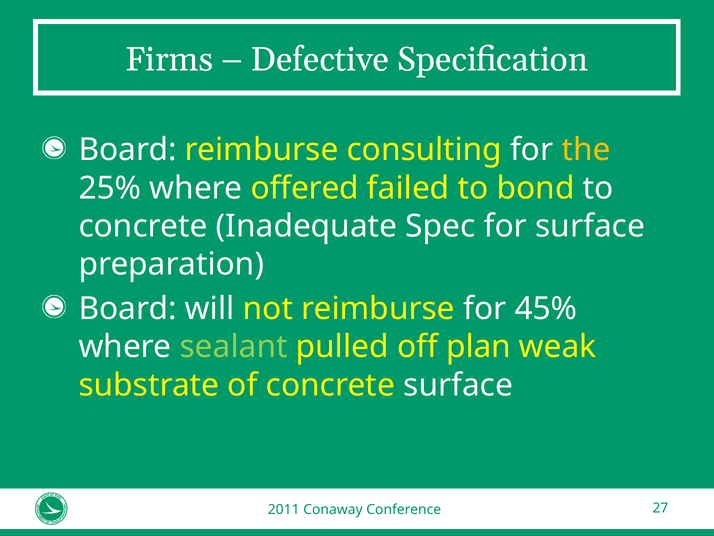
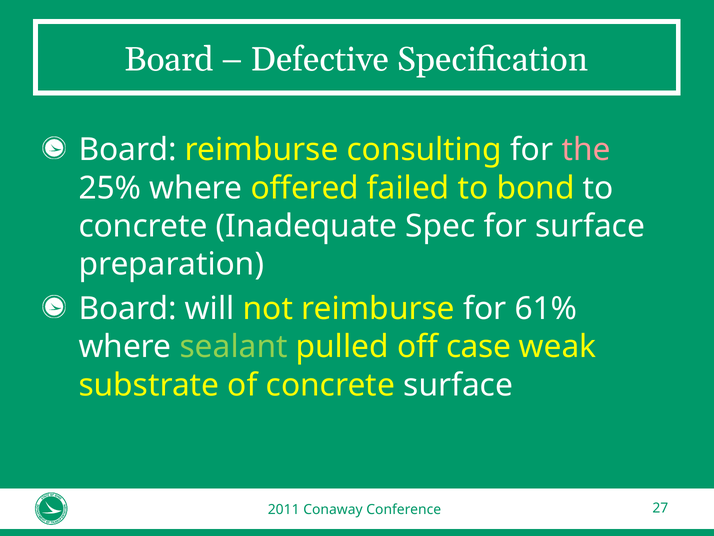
Firms: Firms -> Board (169, 59)
the colour: yellow -> pink (586, 150)
45%: 45% -> 61% (546, 308)
plan: plan -> case (479, 347)
